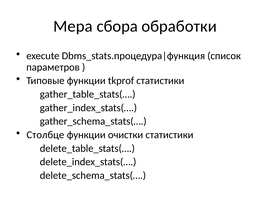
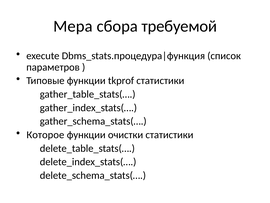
обработки: обработки -> требуемой (179, 26)
Столбце: Столбце -> Которое (45, 134)
